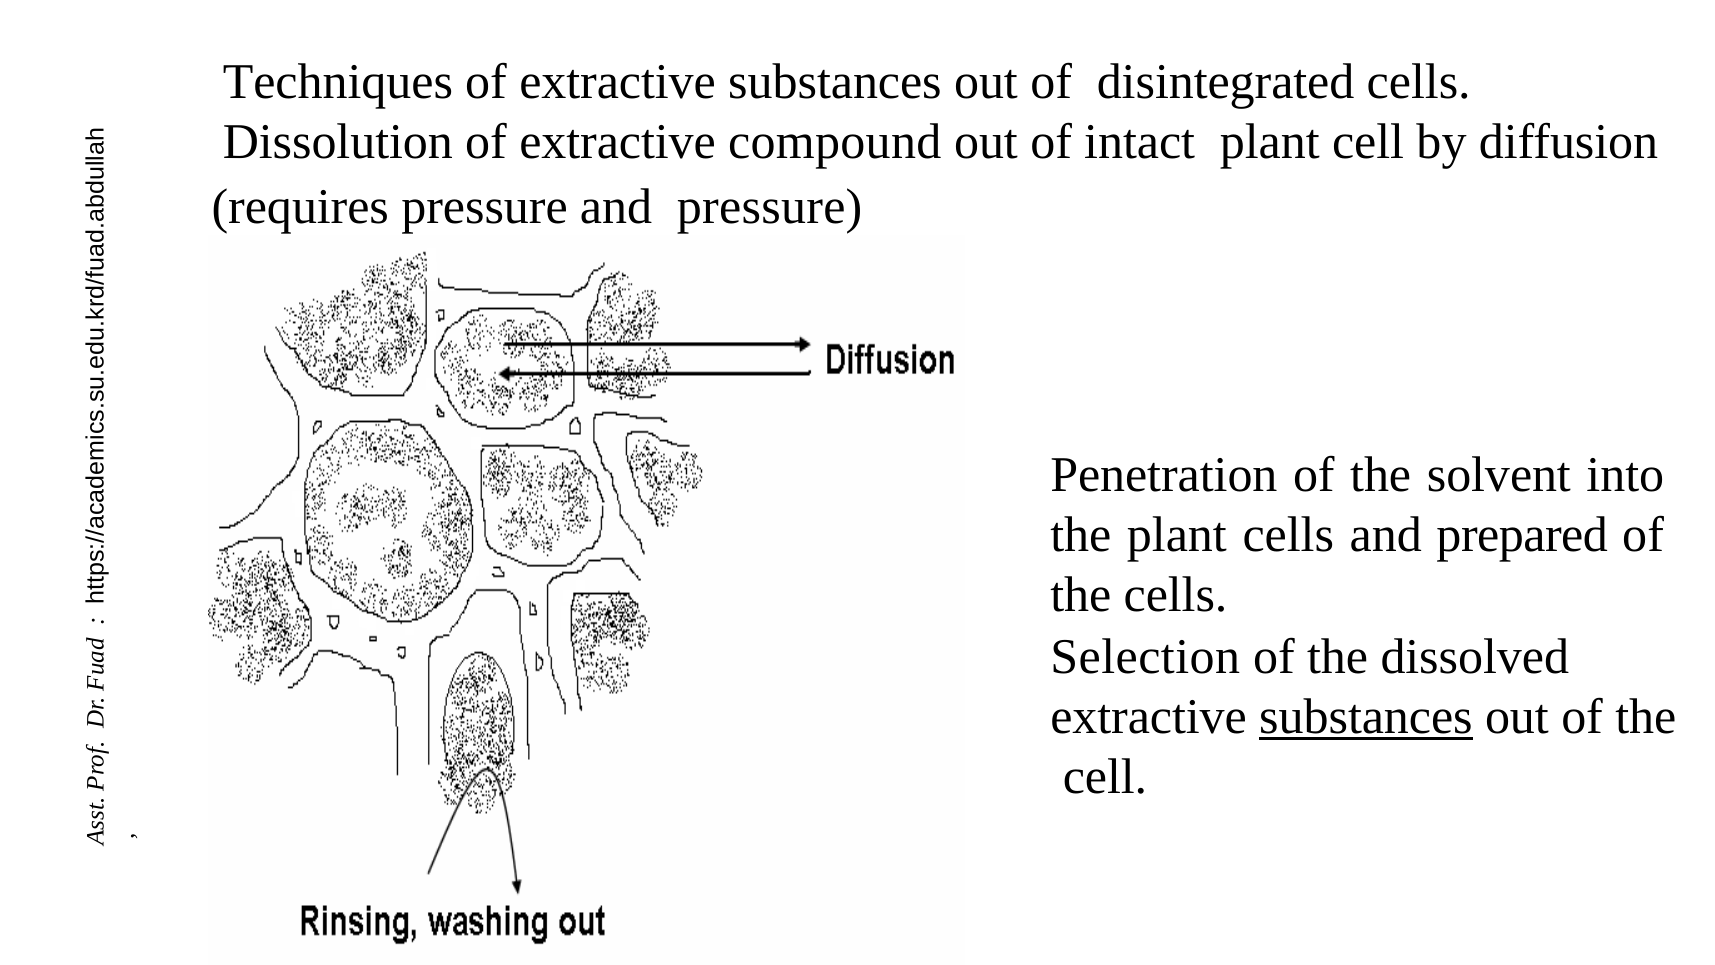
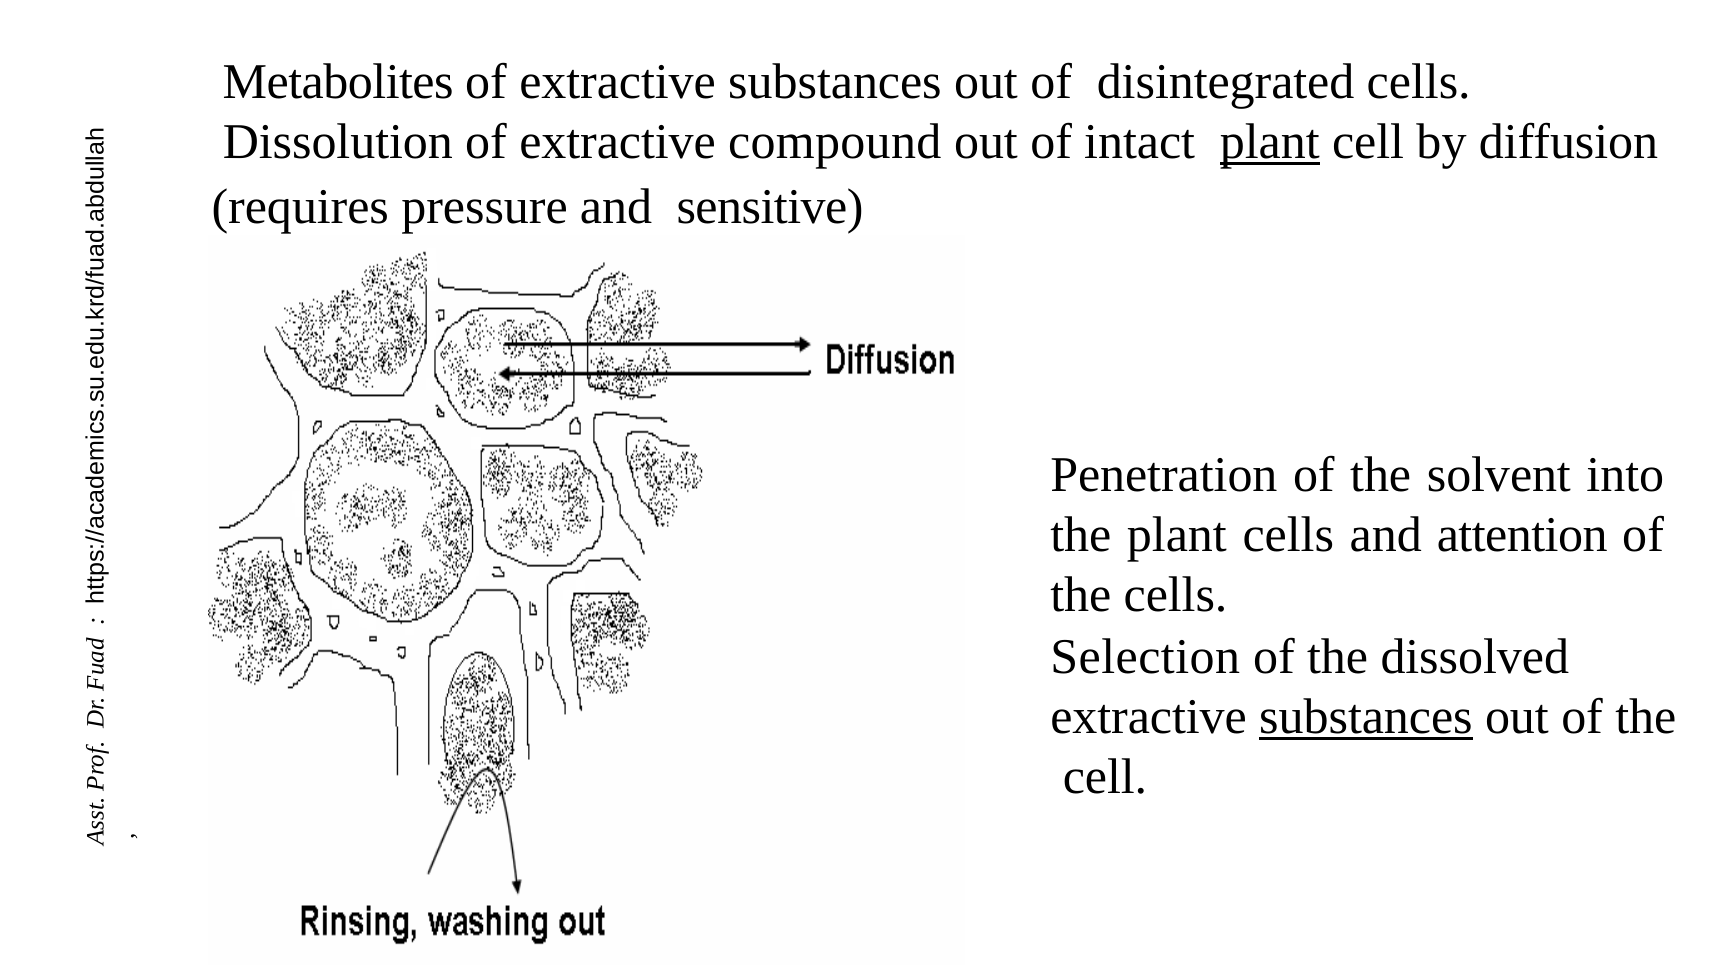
Techniques: Techniques -> Metabolites (338, 82)
plant underline: none -> present (1270, 142)
and pressure: pressure -> sensitive (770, 207)
prepared: prepared -> attention (1522, 535)
